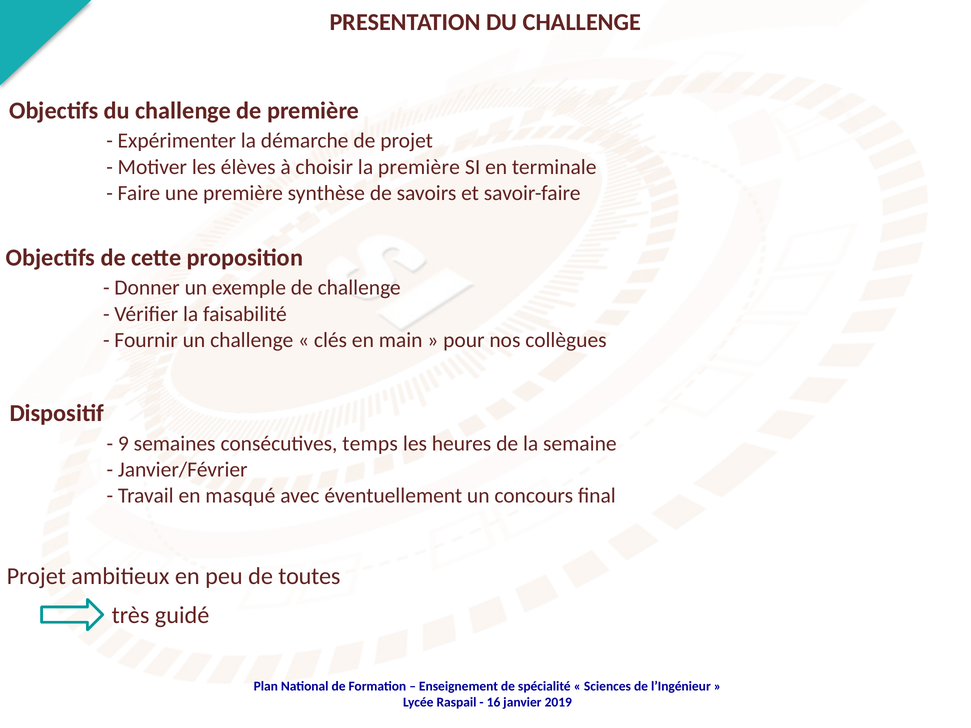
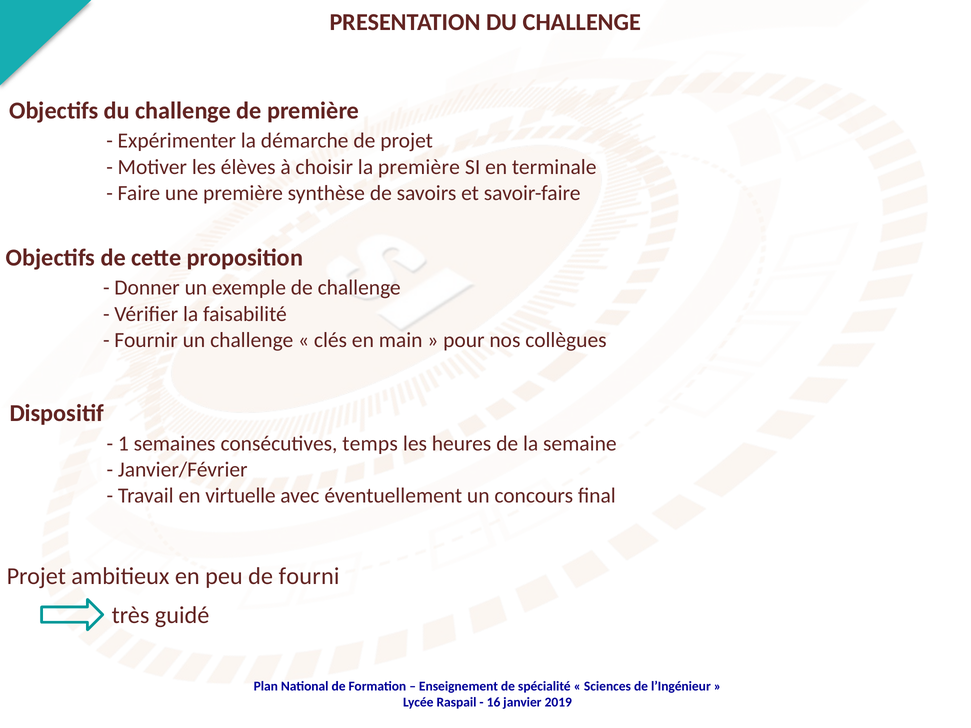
9: 9 -> 1 (123, 444)
masqué: masqué -> virtuelle (241, 496)
toutes: toutes -> fourni (309, 576)
